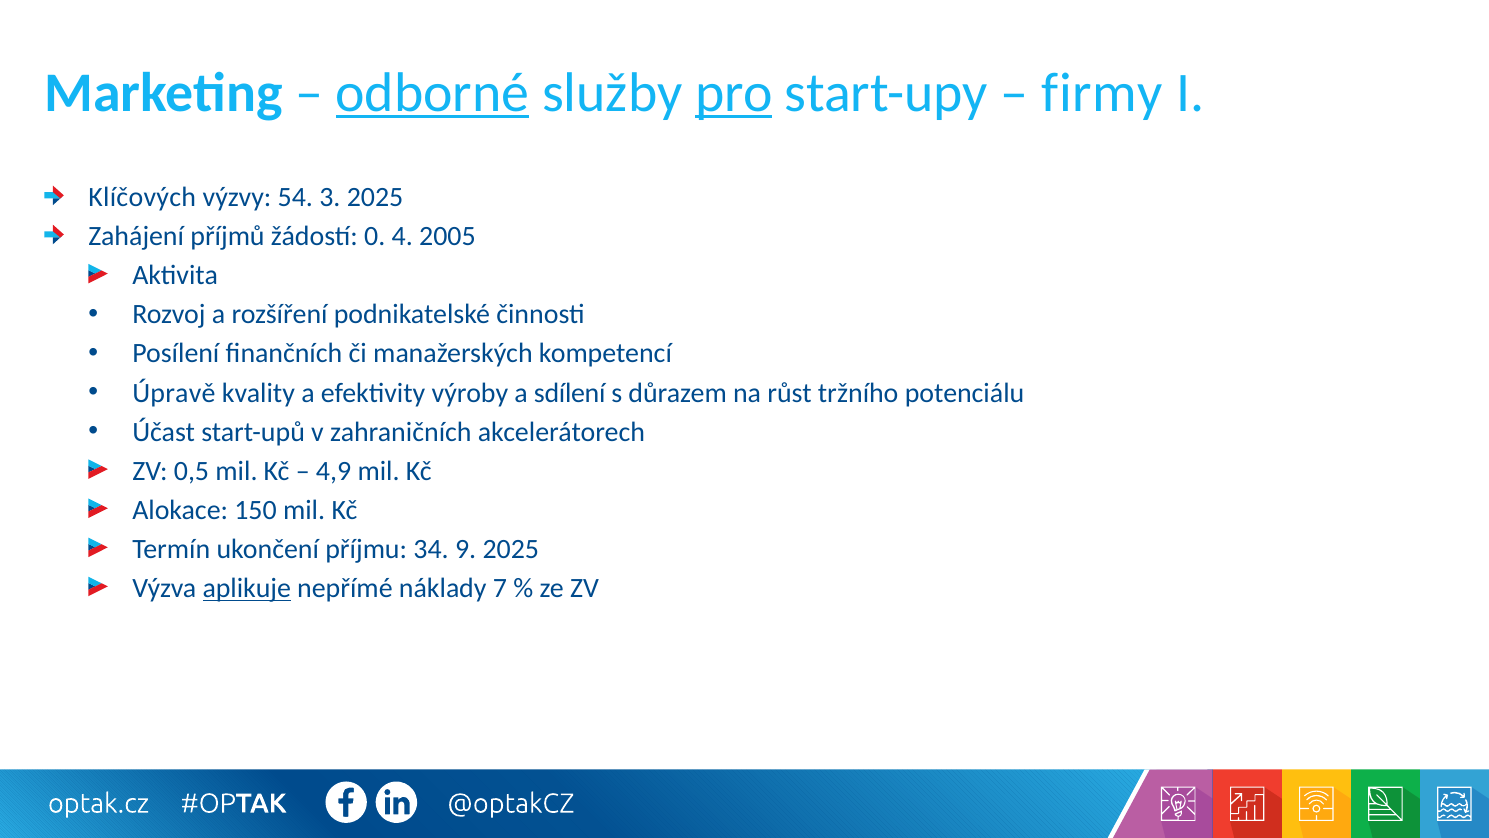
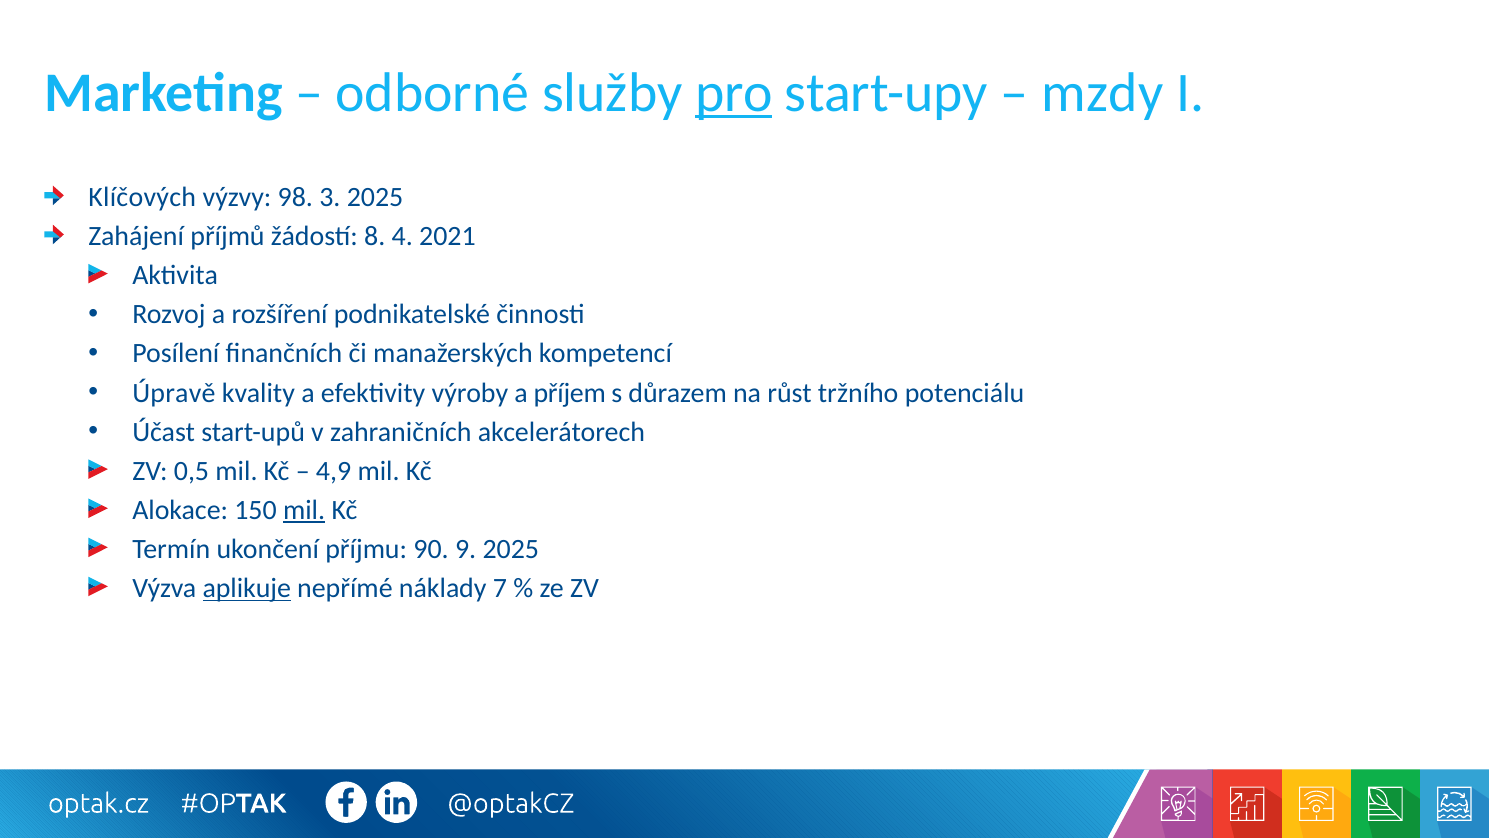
odborné underline: present -> none (432, 93)
firmy: firmy -> mzdy (1102, 93)
54: 54 -> 98 (295, 197)
0: 0 -> 8 (375, 236)
2005: 2005 -> 2021 (447, 236)
sdílení: sdílení -> příjem (570, 393)
mil underline: none -> present (304, 510)
34: 34 -> 90 (431, 549)
